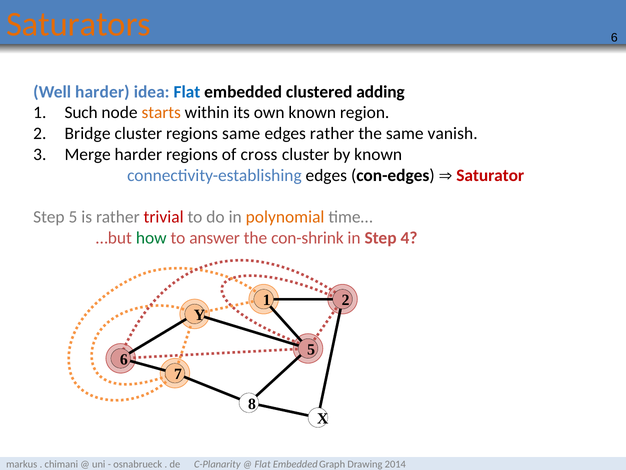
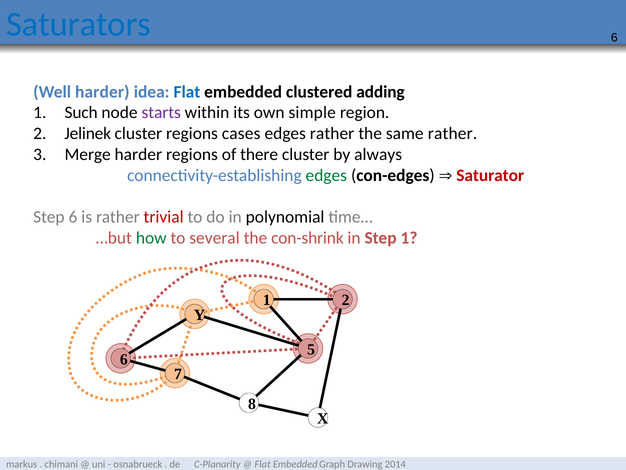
Saturators colour: orange -> blue (79, 24)
starts colour: orange -> purple (161, 113)
own known: known -> simple (312, 113)
Bridge: Bridge -> Jelinek (88, 133)
regions same: same -> cases (241, 133)
same vanish: vanish -> rather (453, 133)
cross: cross -> there (259, 154)
by known: known -> always (378, 154)
edges colour: black -> green (326, 175)
Step 5: 5 -> 6 (73, 217)
polynomial colour: orange -> black (285, 217)
answer: answer -> several (214, 238)
Step 4: 4 -> 1 (409, 238)
